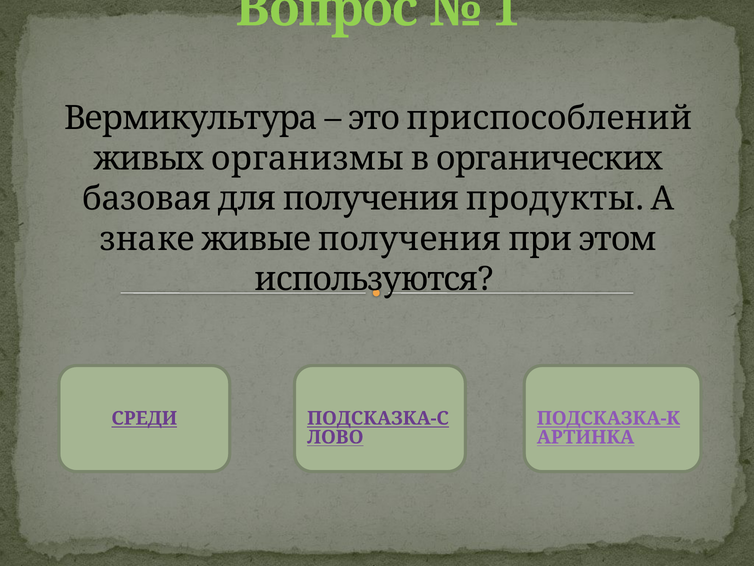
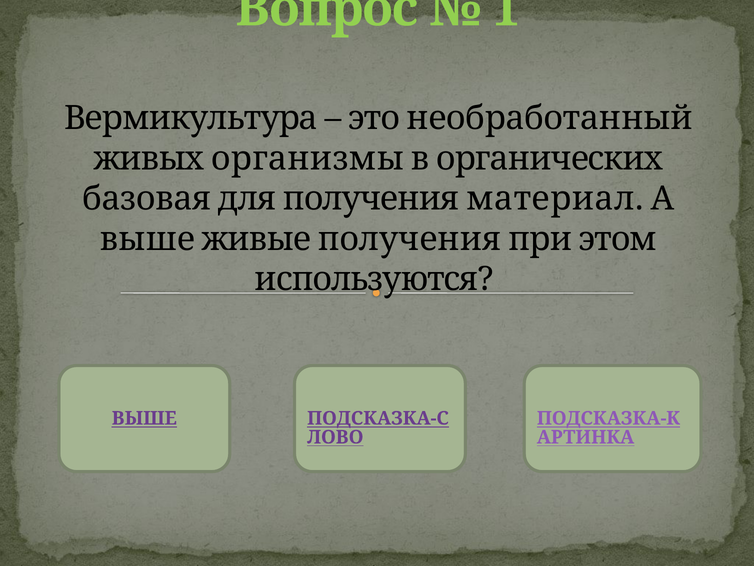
приспособлений: приспособлений -> необработанный (550, 118)
продукты: продукты -> материал (555, 199)
знаке: знаке -> выше (147, 239)
СРЕДИ: СРЕДИ -> ВЫШЕ (144, 418)
